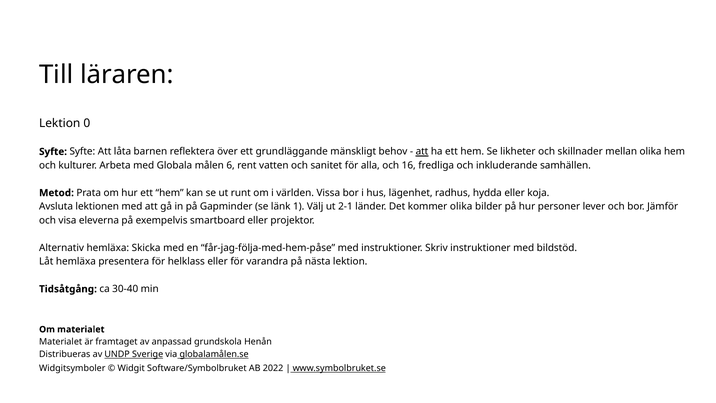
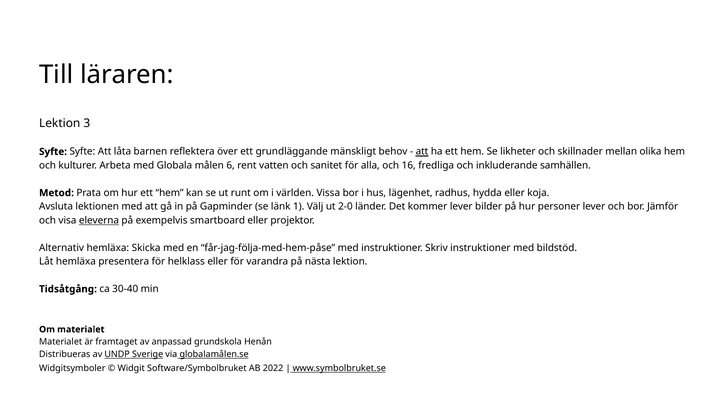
0: 0 -> 3 (87, 123)
2-1: 2-1 -> 2-0 (345, 206)
kommer olika: olika -> lever (461, 206)
eleverna underline: none -> present (99, 220)
